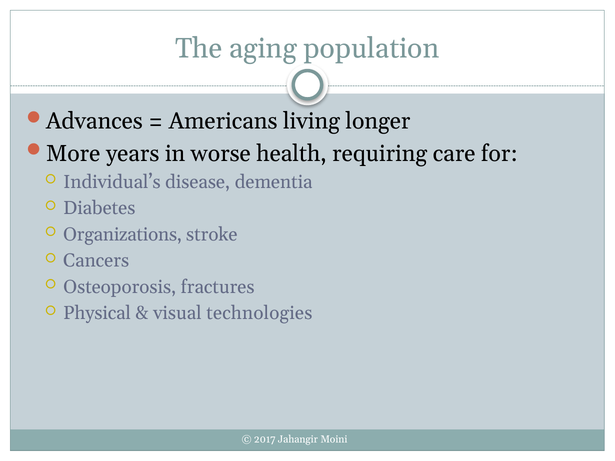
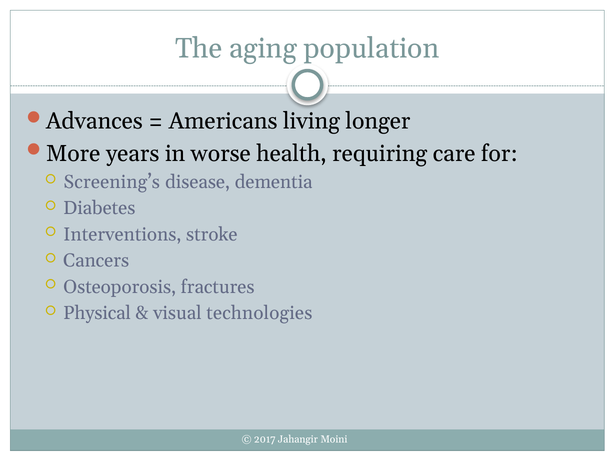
Individual’s: Individual’s -> Screening’s (112, 182)
Organizations: Organizations -> Interventions (122, 235)
